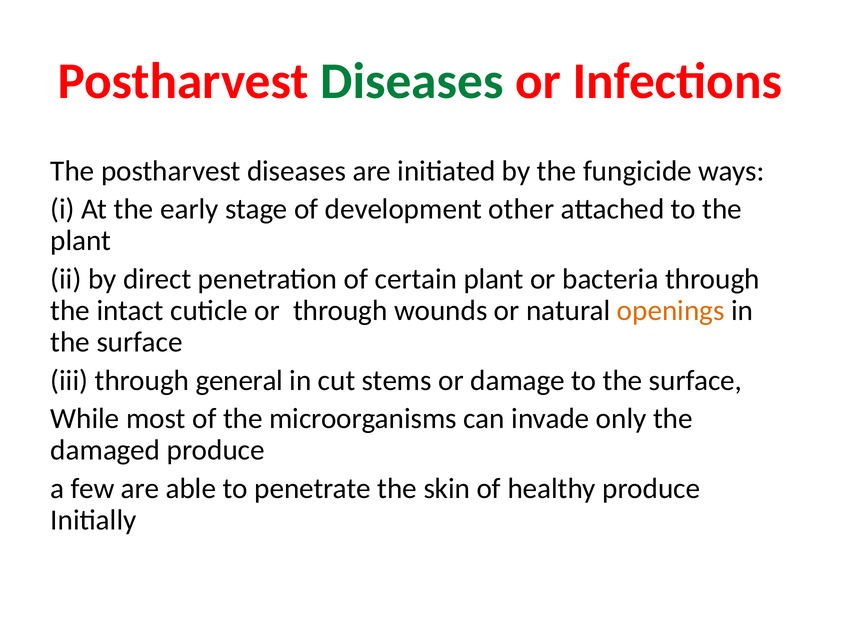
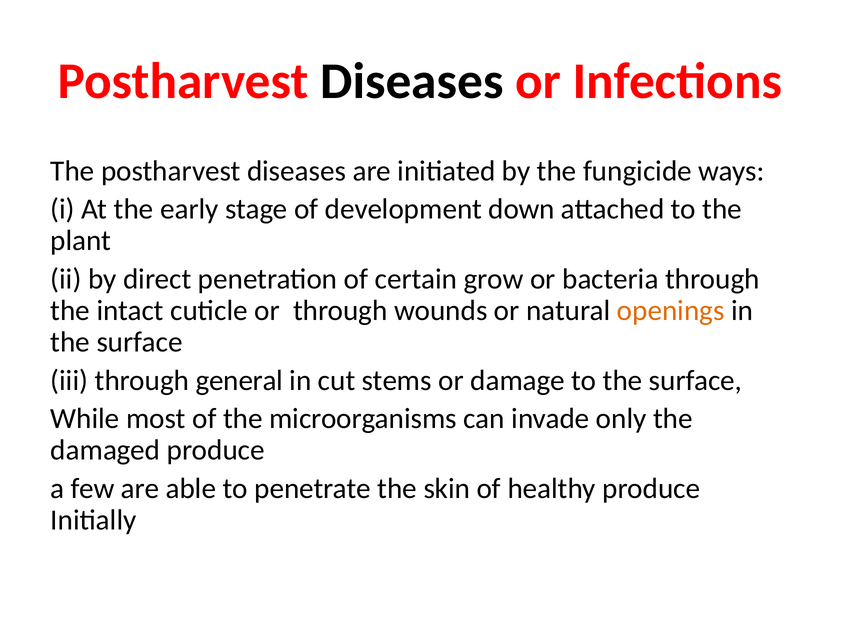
Diseases colour: green -> black (412, 81)
other: other -> down (522, 209)
certain plant: plant -> grow (494, 279)
